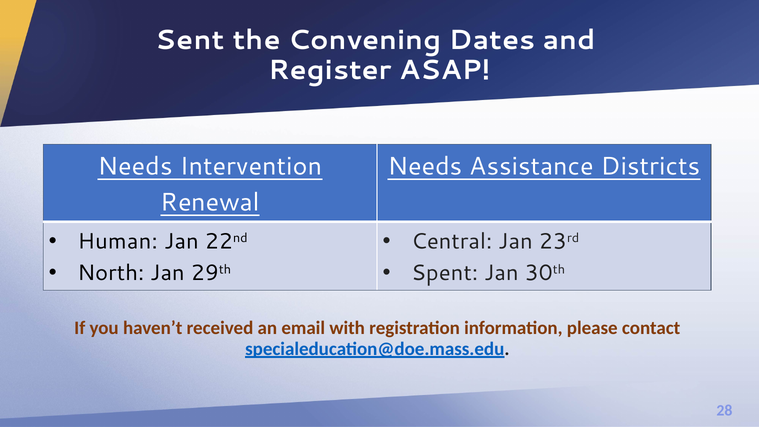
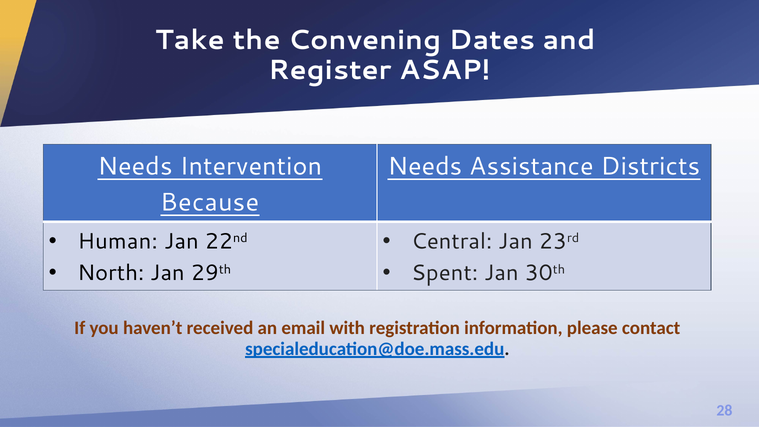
Sent: Sent -> Take (190, 40)
Renewal: Renewal -> Because (210, 202)
